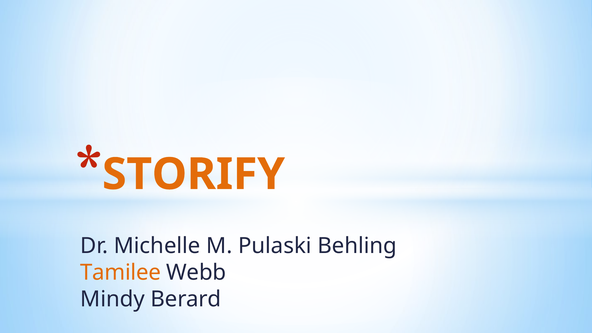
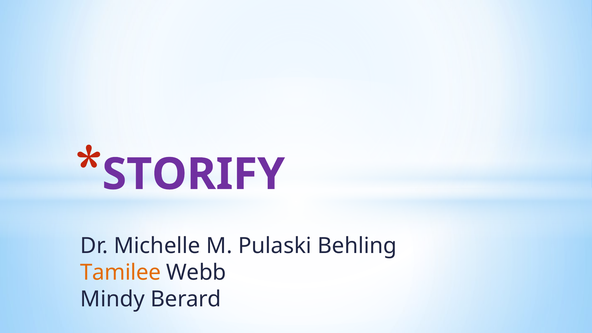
STORIFY colour: orange -> purple (194, 174)
